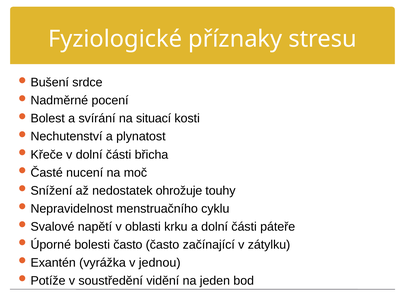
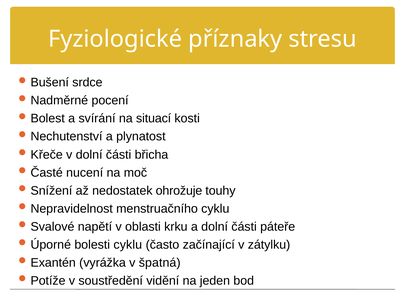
bolesti často: často -> cyklu (128, 244)
jednou: jednou -> špatná (160, 262)
